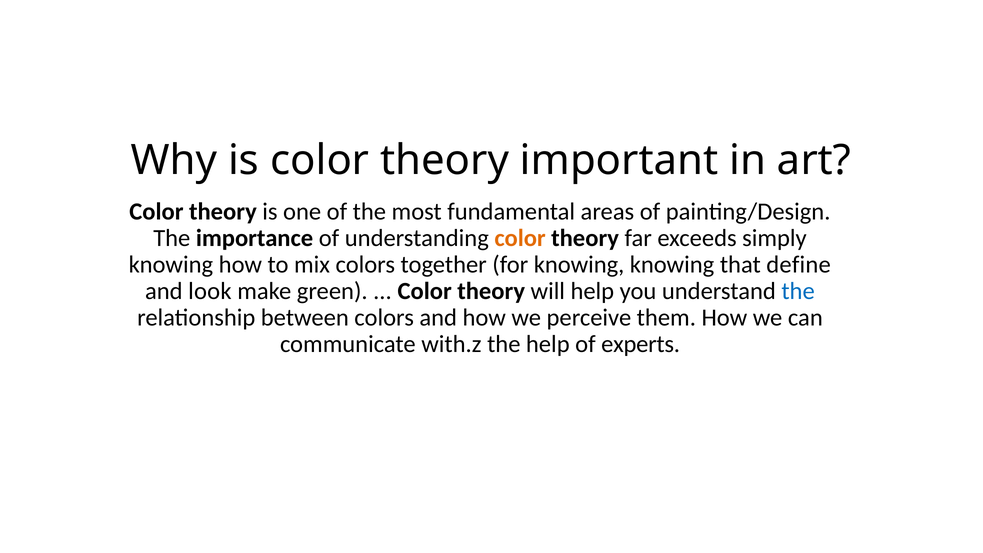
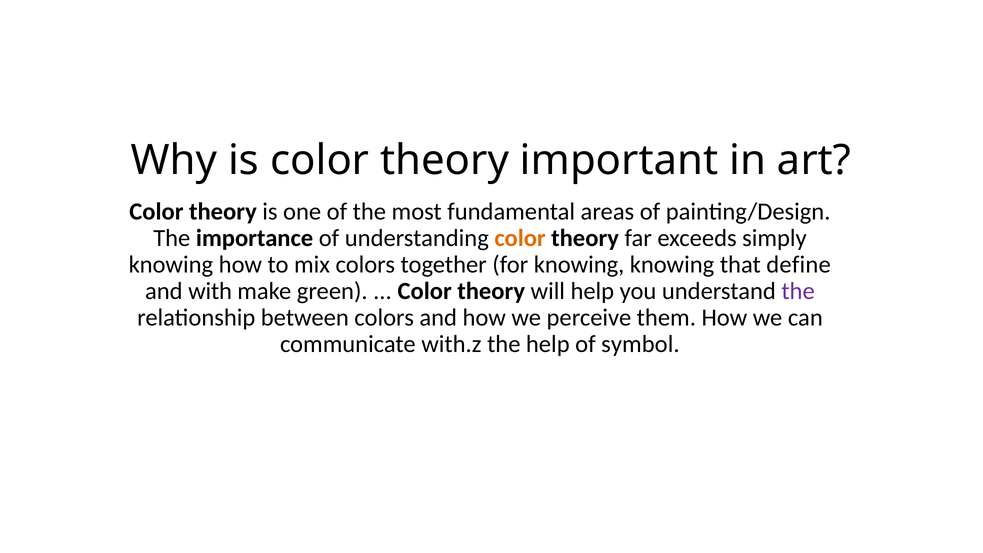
look: look -> with (210, 291)
the colour: blue -> purple (798, 291)
experts: experts -> symbol (640, 344)
